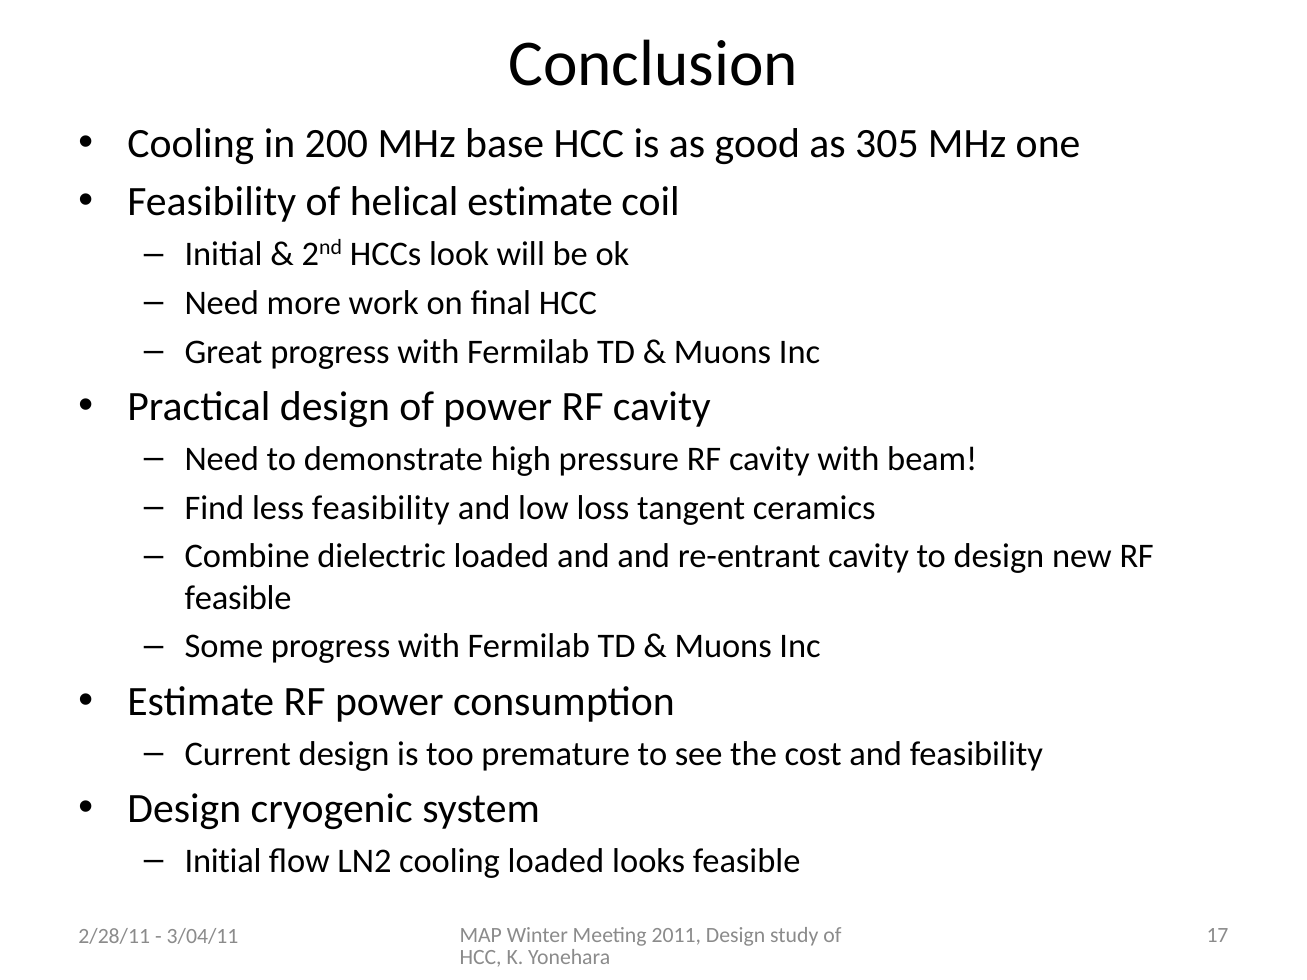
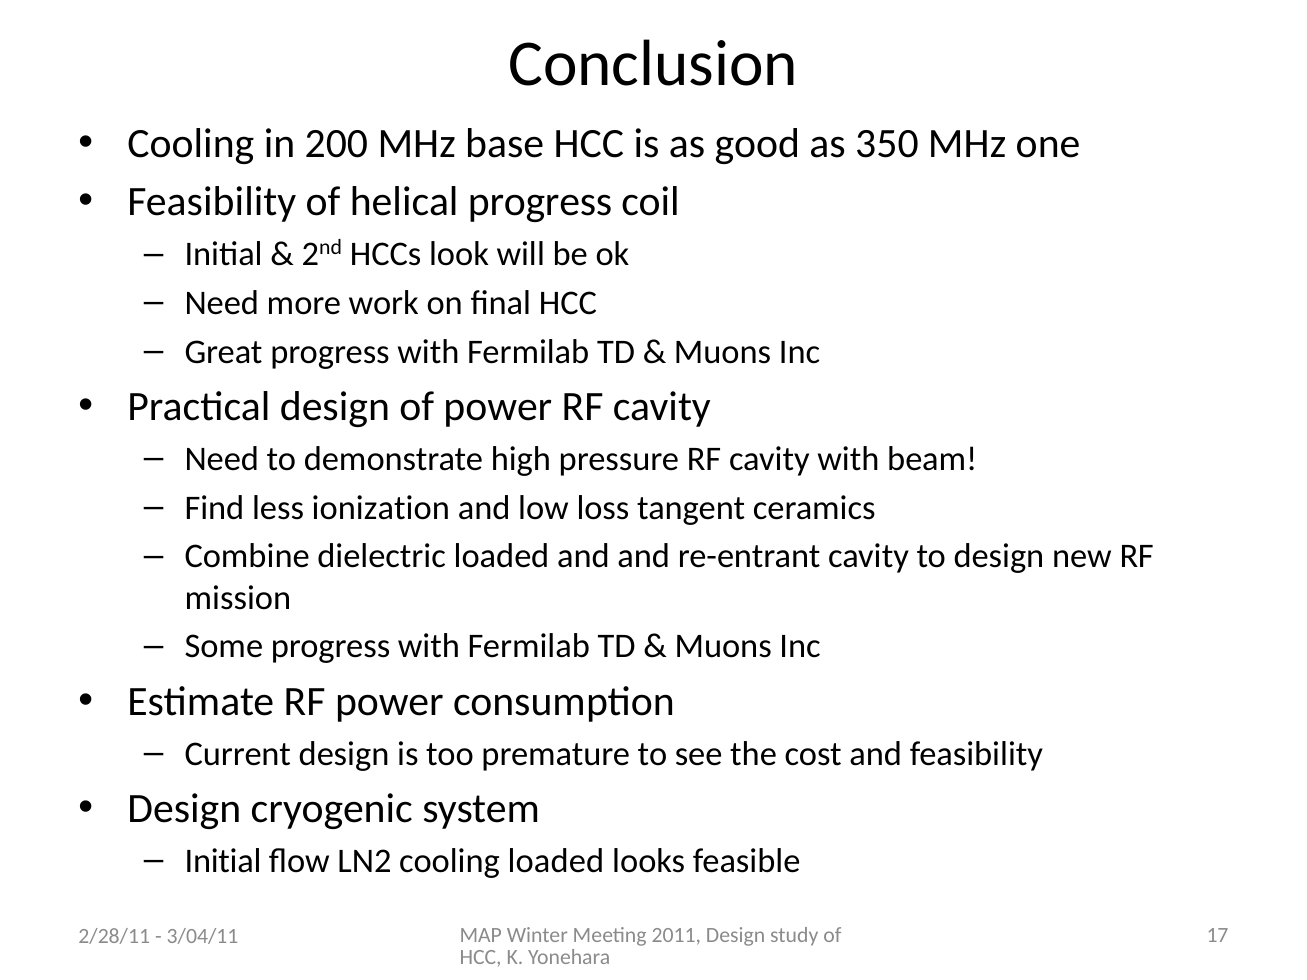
305: 305 -> 350 (887, 143)
helical estimate: estimate -> progress (540, 202)
less feasibility: feasibility -> ionization (381, 508)
feasible: feasible -> mission (238, 598)
